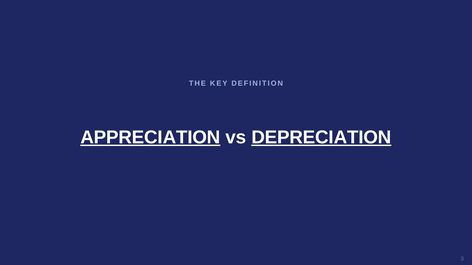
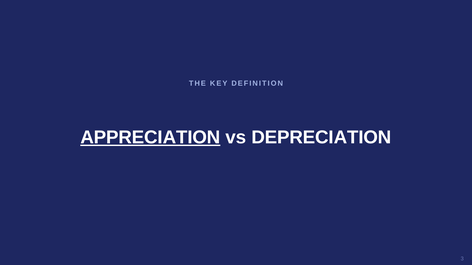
DEPRECIATION underline: present -> none (321, 138)
